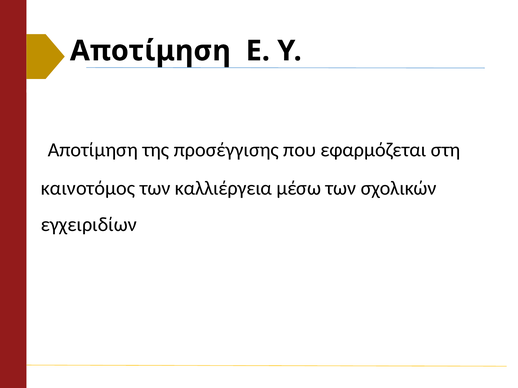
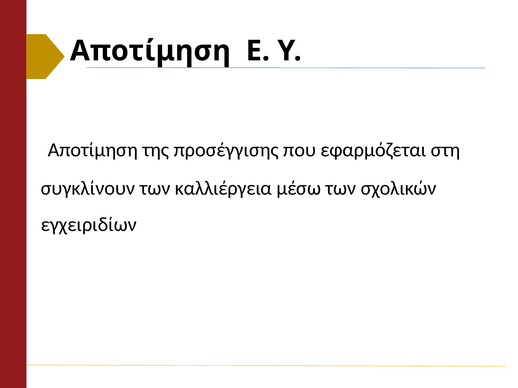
καινοτόμος: καινοτόμος -> συγκλίνουν (88, 189)
